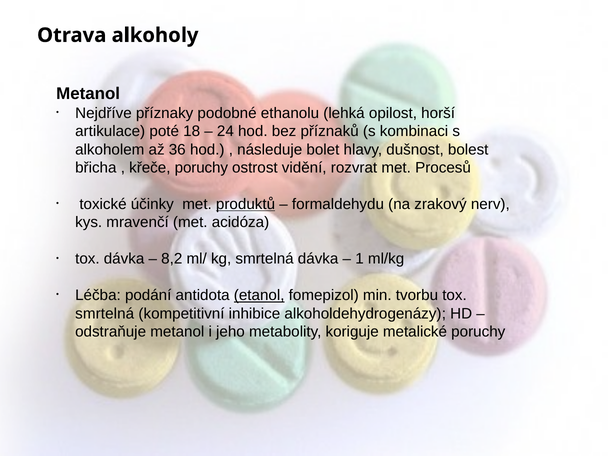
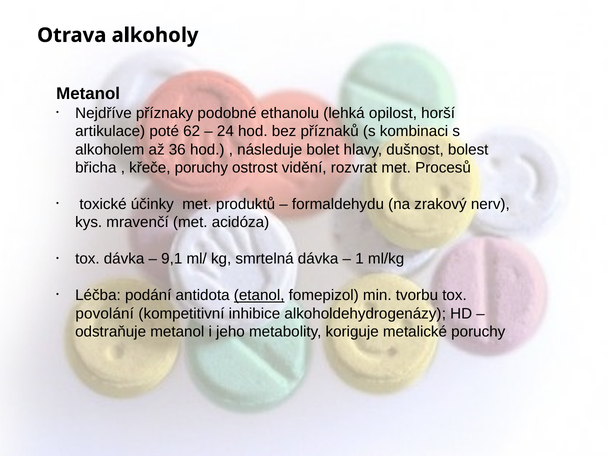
18: 18 -> 62 (192, 131)
produktů underline: present -> none (246, 204)
8,2: 8,2 -> 9,1 (172, 259)
smrtelná: smrtelná -> povolání (105, 314)
